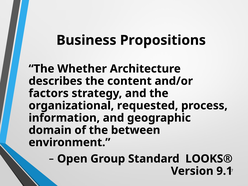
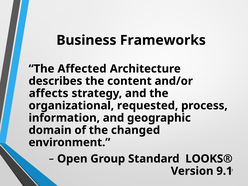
Propositions: Propositions -> Frameworks (163, 40)
Whether: Whether -> Affected (82, 69)
factors: factors -> affects (49, 93)
between: between -> changed (136, 130)
